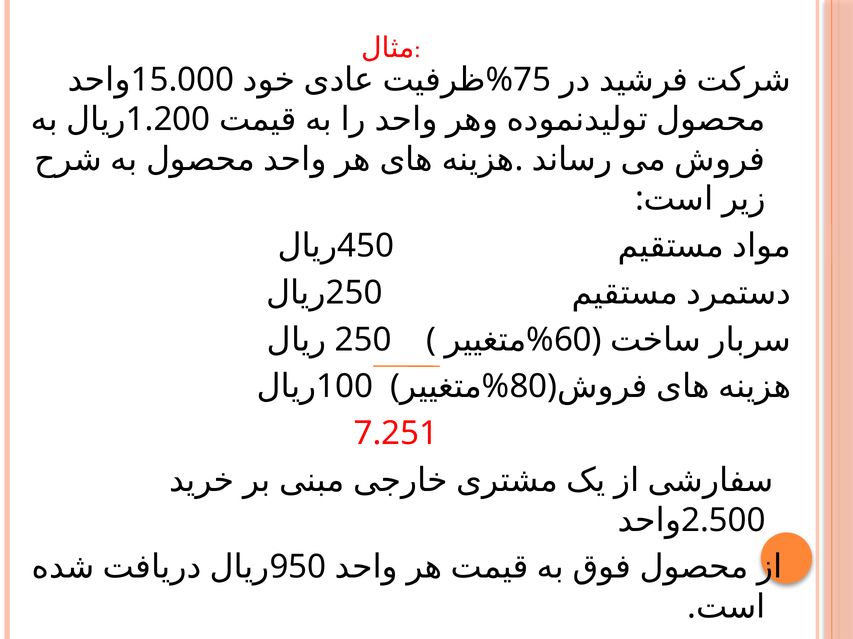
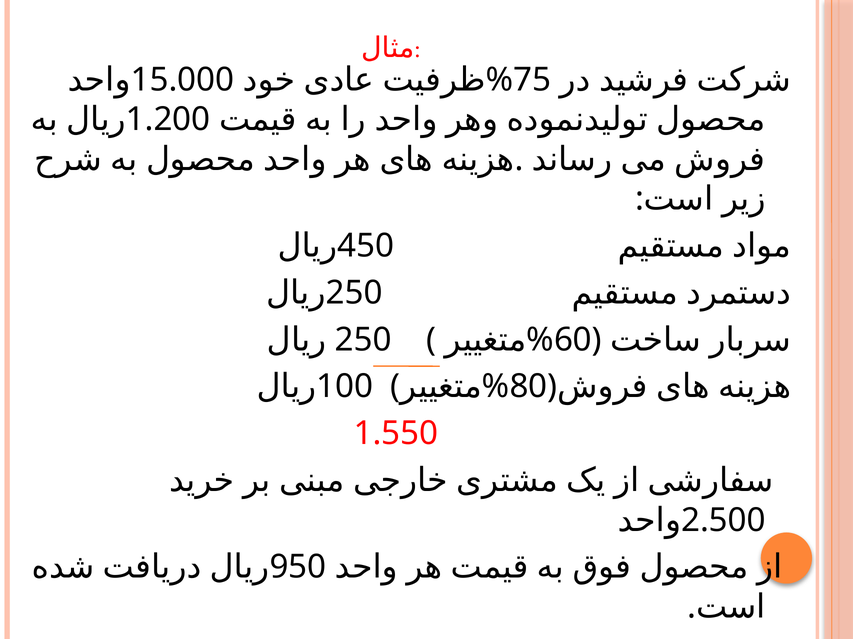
7.251: 7.251 -> 1.550 (396, 434)
